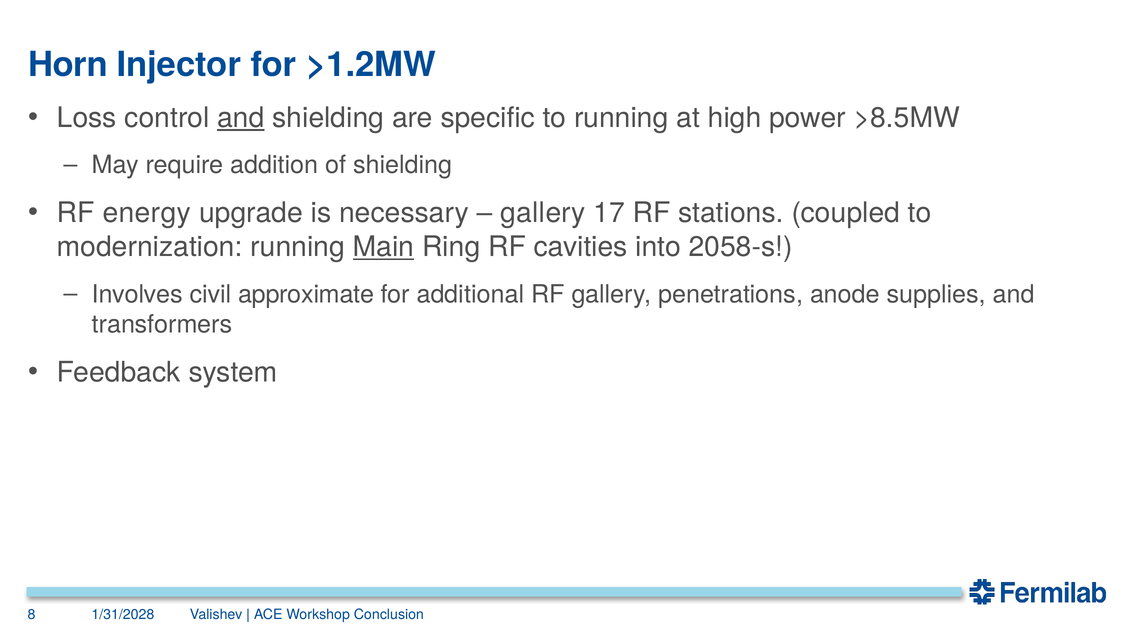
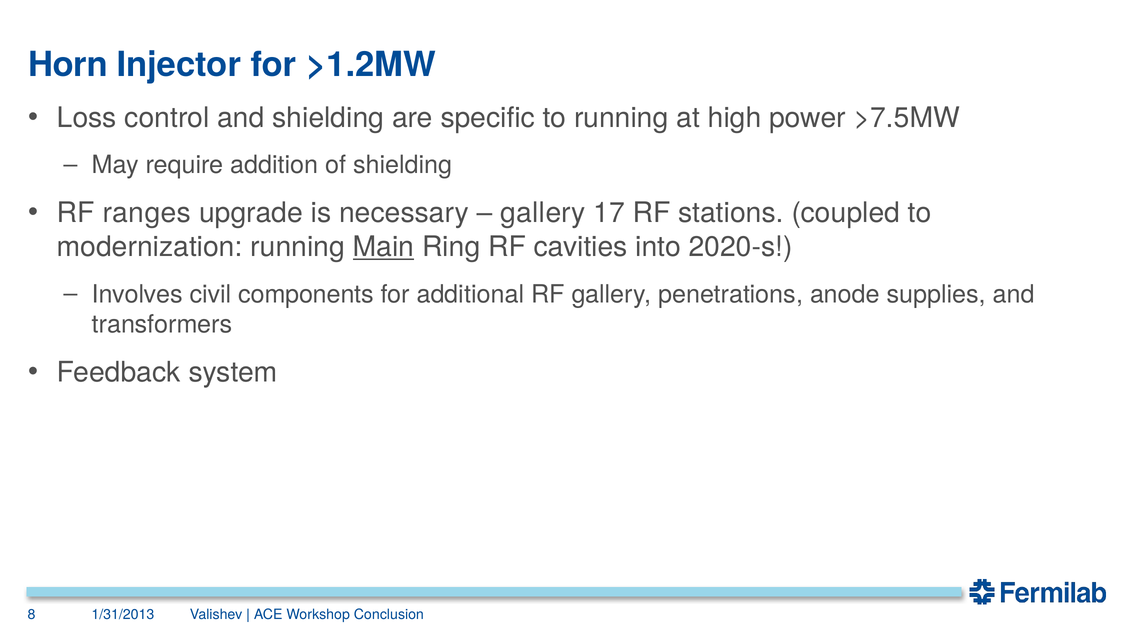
and underline: present -> none (241, 118)
>8.5MW: >8.5MW -> >7.5MW (907, 118)
energy: energy -> ranges (147, 213)
2058-s: 2058-s -> 2020-s (741, 247)
approximate: approximate -> components (306, 294)
1/31/2028: 1/31/2028 -> 1/31/2013 (123, 614)
